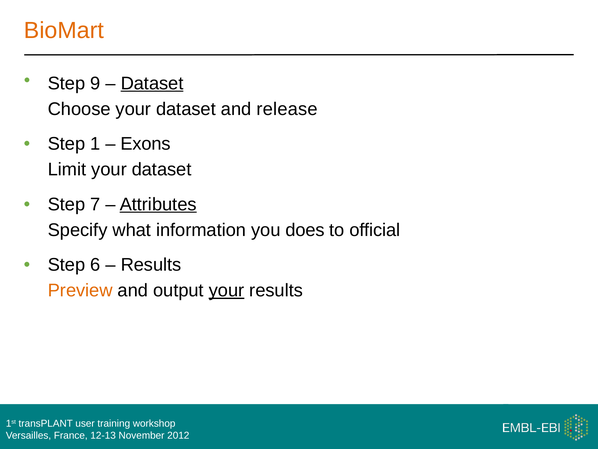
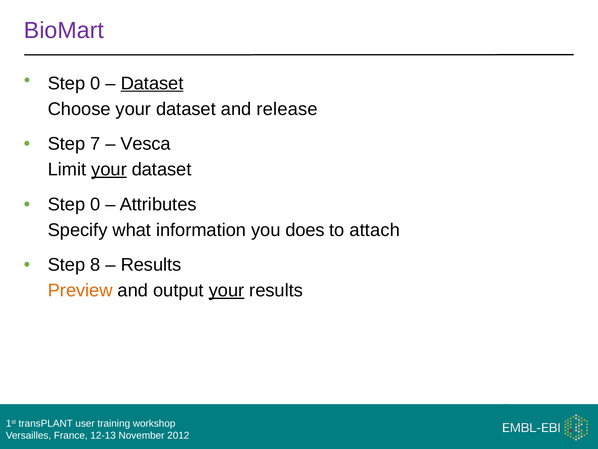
BioMart colour: orange -> purple (64, 31)
9: 9 -> 0 (95, 83)
1: 1 -> 7 (95, 144)
Exons: Exons -> Vesca (146, 144)
your underline: none -> present (109, 169)
7: 7 -> 0 (95, 204)
Attributes underline: present -> none (158, 204)
official: official -> attach (375, 230)
6: 6 -> 8 (95, 265)
